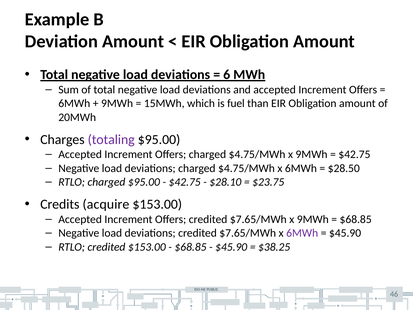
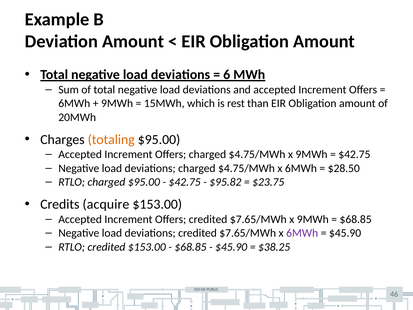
fuel: fuel -> rest (236, 103)
totaling colour: purple -> orange (111, 139)
$28.10: $28.10 -> $95.82 (225, 182)
